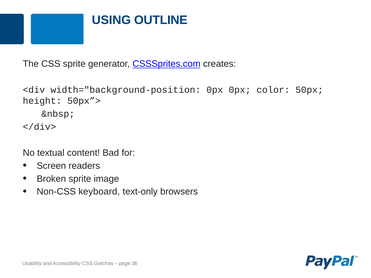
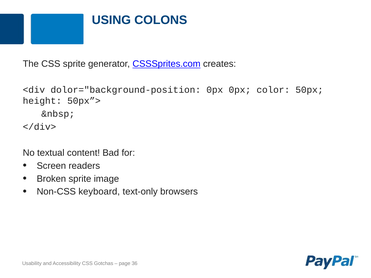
OUTLINE: OUTLINE -> COLONS (161, 20)
width="background-position: width="background-position -> dolor="background-position (126, 90)
